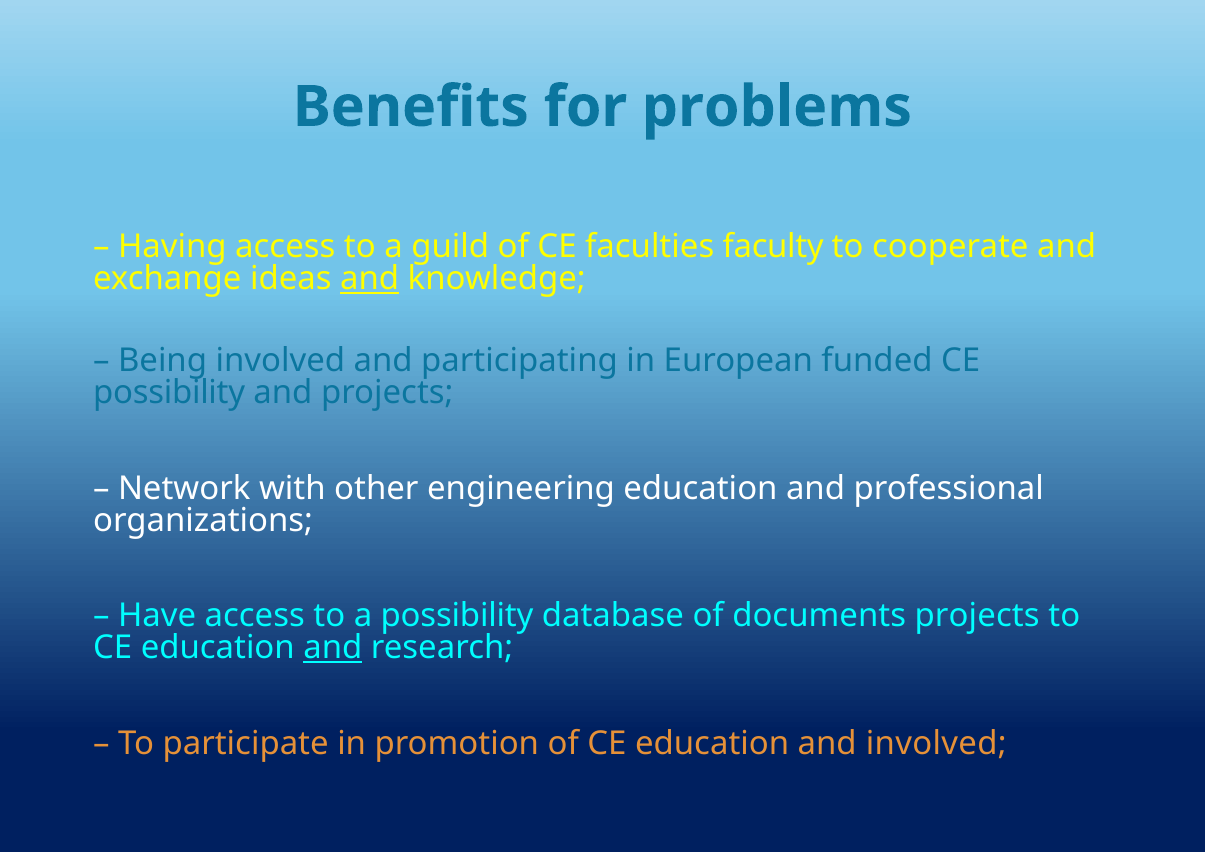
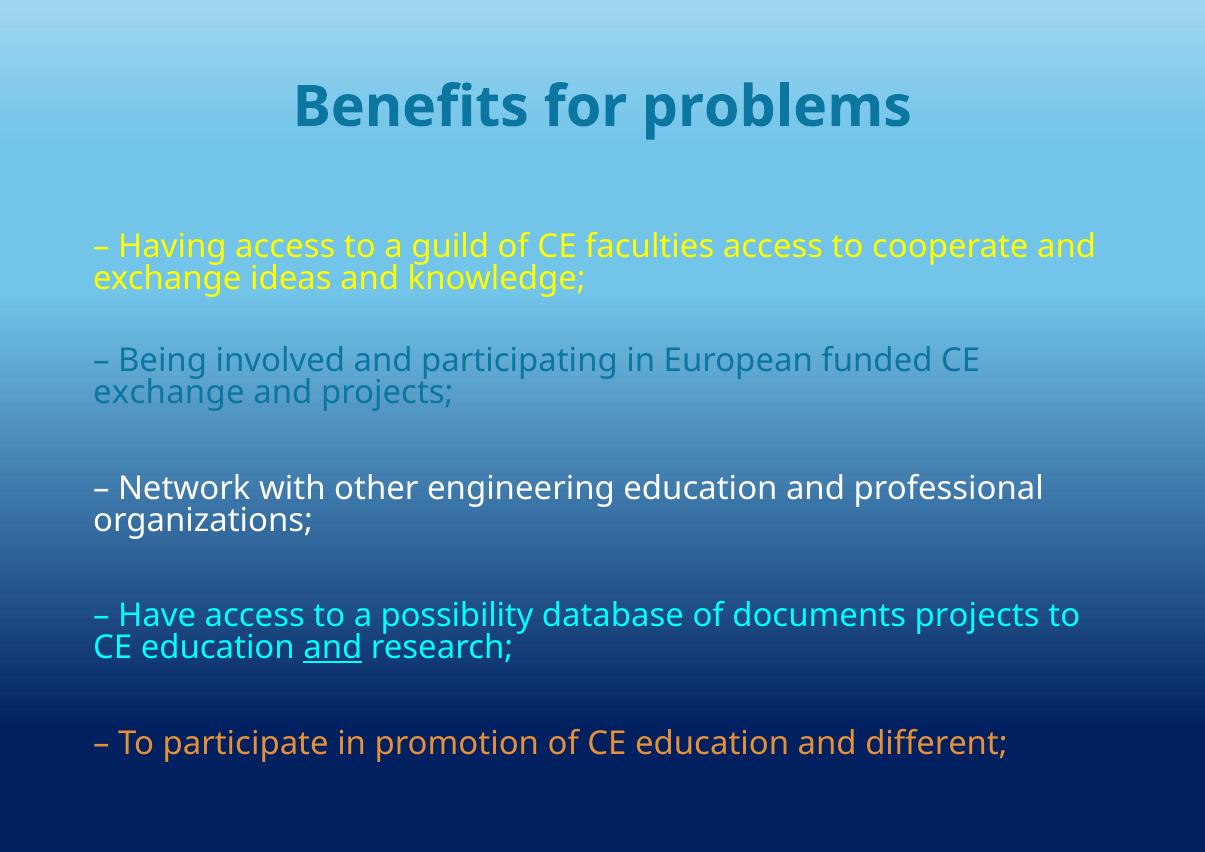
faculties faculty: faculty -> access (773, 247)
and underline: present -> none (370, 279)
possibility: possibility -> exchange (169, 392)
and involved: involved -> different (936, 744)
